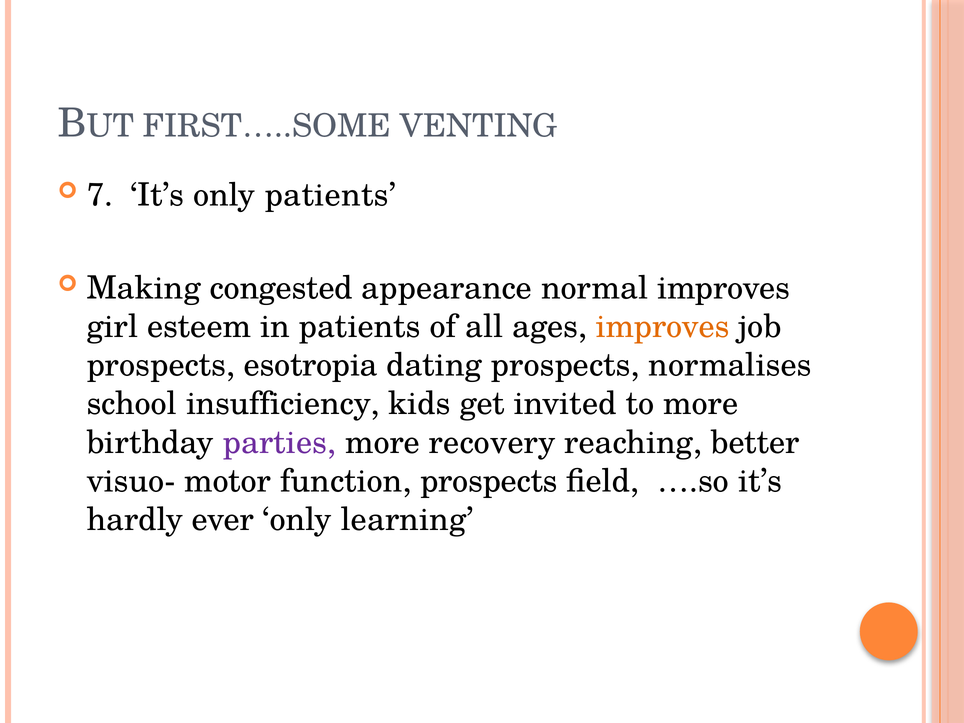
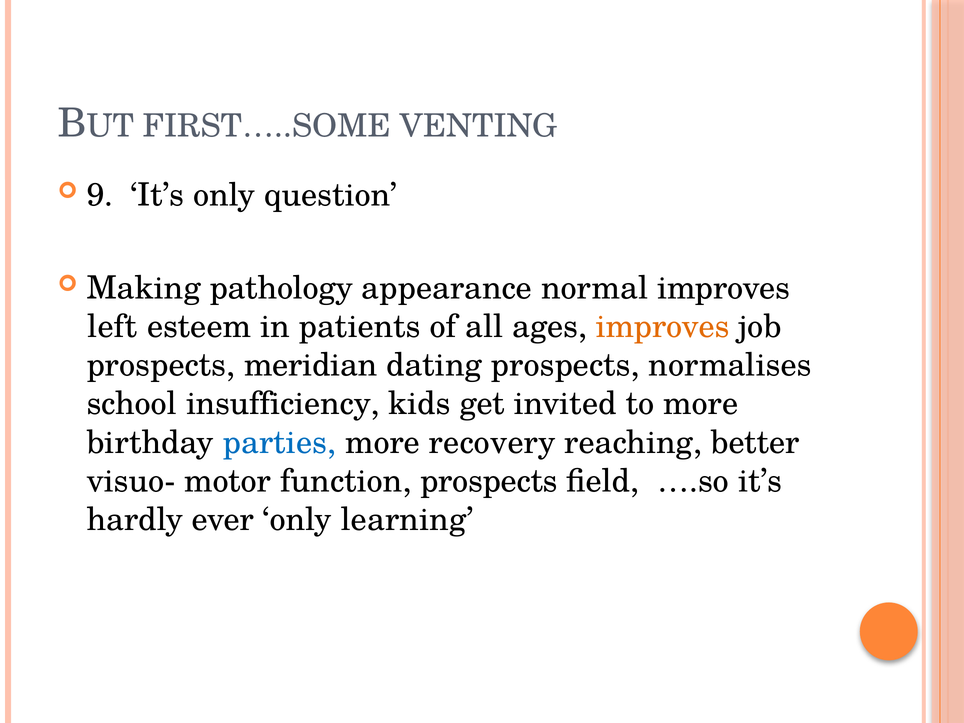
7: 7 -> 9 (100, 195)
only patients: patients -> question (330, 195)
congested: congested -> pathology (281, 288)
girl: girl -> left (112, 327)
esotropia: esotropia -> meridian (311, 365)
parties colour: purple -> blue (279, 442)
